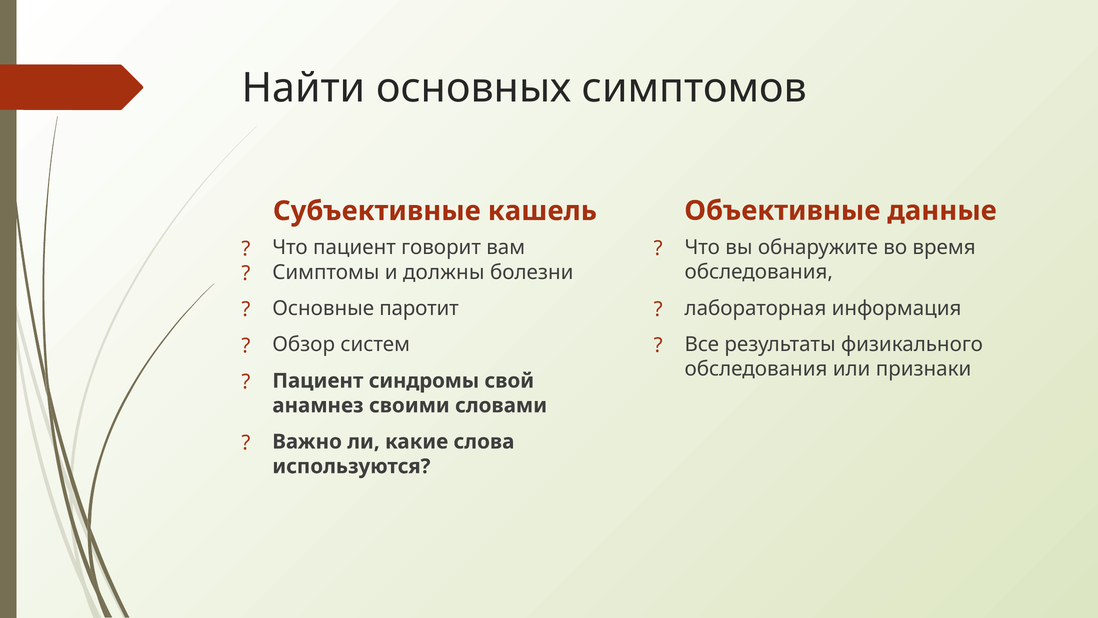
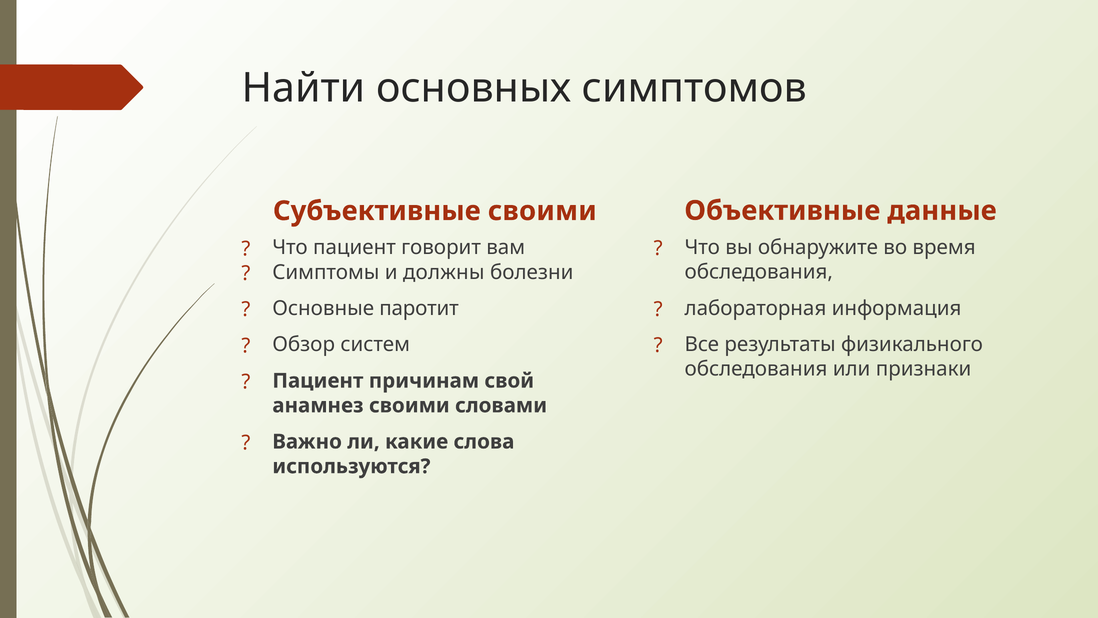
Субъективные кашель: кашель -> своими (542, 211)
синдромы: синдромы -> причинам (424, 381)
